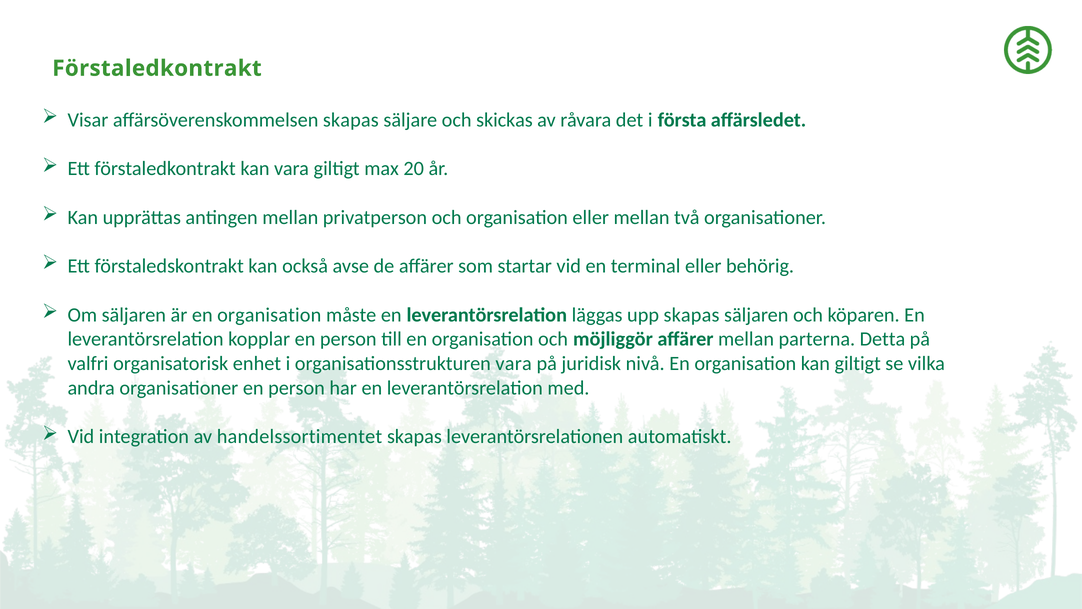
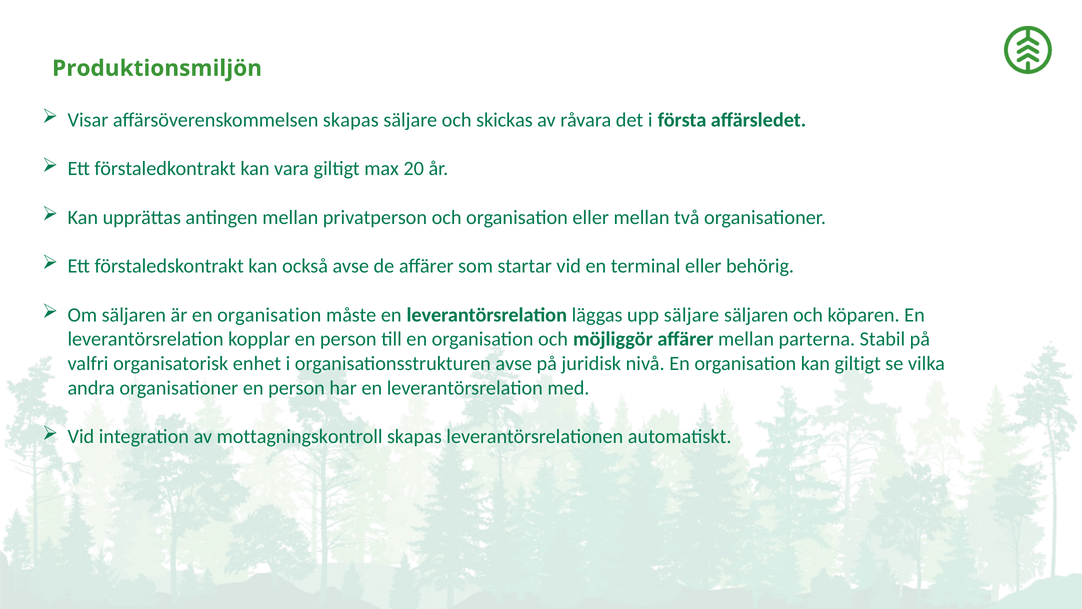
Förstaledkontrakt: Förstaledkontrakt -> Produktionsmiljön (157, 68)
upp skapas: skapas -> säljare (691, 315)
Detta: Detta -> Stabil (882, 339)
organisationsstrukturen vara: vara -> avse (514, 363)
handelssortimentet: handelssortimentet -> mottagningskontroll (300, 436)
